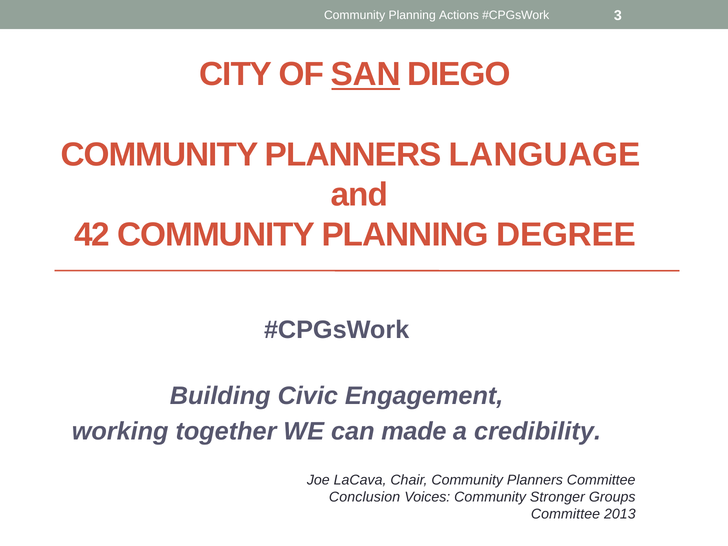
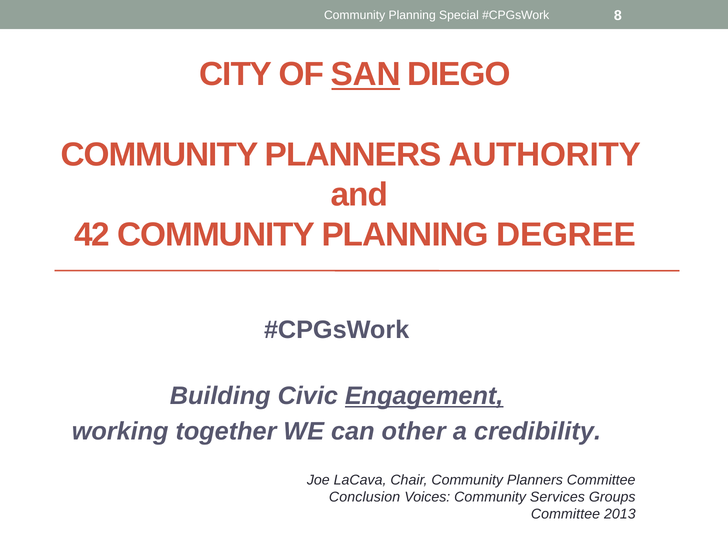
Actions: Actions -> Special (459, 15)
3: 3 -> 8 (618, 16)
LANGUAGE: LANGUAGE -> AUTHORITY (545, 155)
Engagement underline: none -> present (424, 396)
made: made -> other (414, 431)
Stronger: Stronger -> Services (557, 497)
